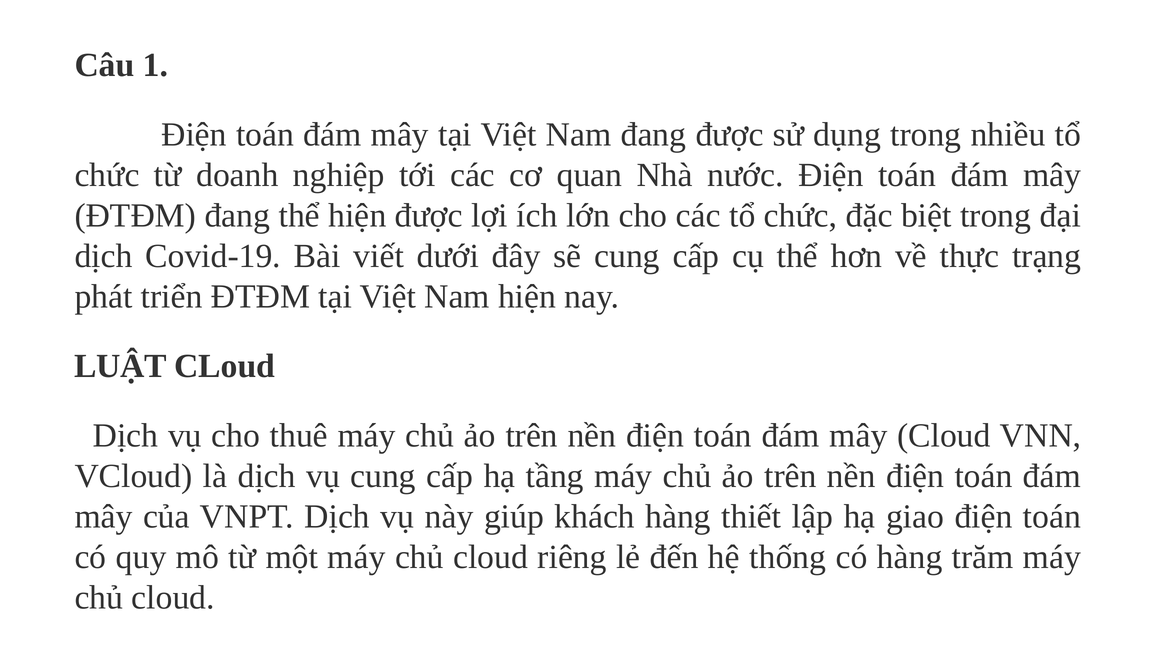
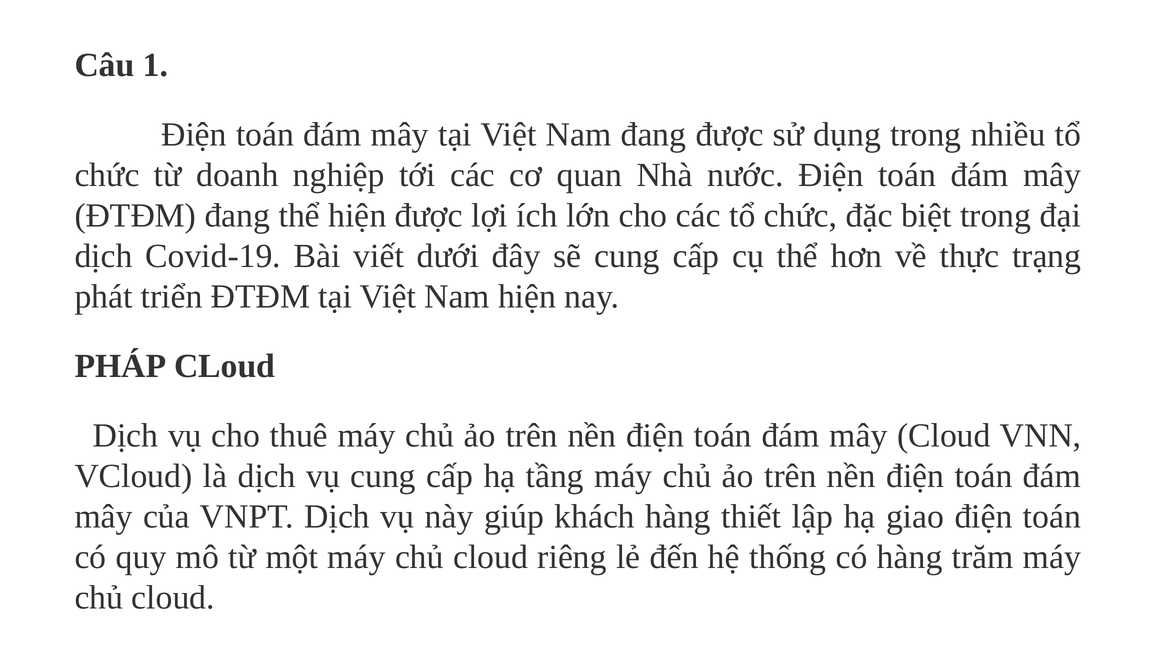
LUẬT: LUẬT -> PHÁP (120, 366)
